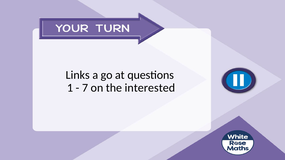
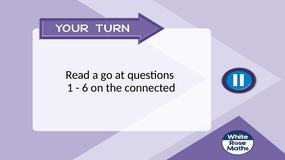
Links: Links -> Read (78, 75)
7: 7 -> 6 (85, 88)
interested: interested -> connected (150, 88)
